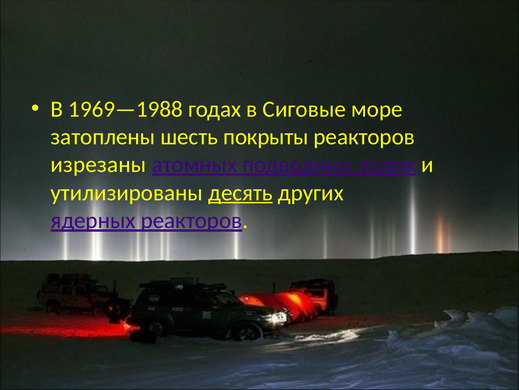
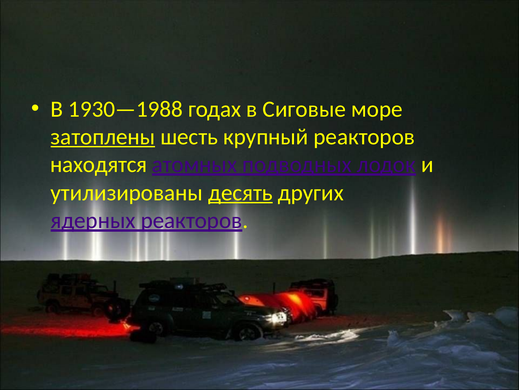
1969—1988: 1969—1988 -> 1930—1988 (126, 109)
затоплены underline: none -> present (103, 137)
покрыты: покрыты -> крупный (266, 137)
изрезаны: изрезаны -> находятся (99, 164)
